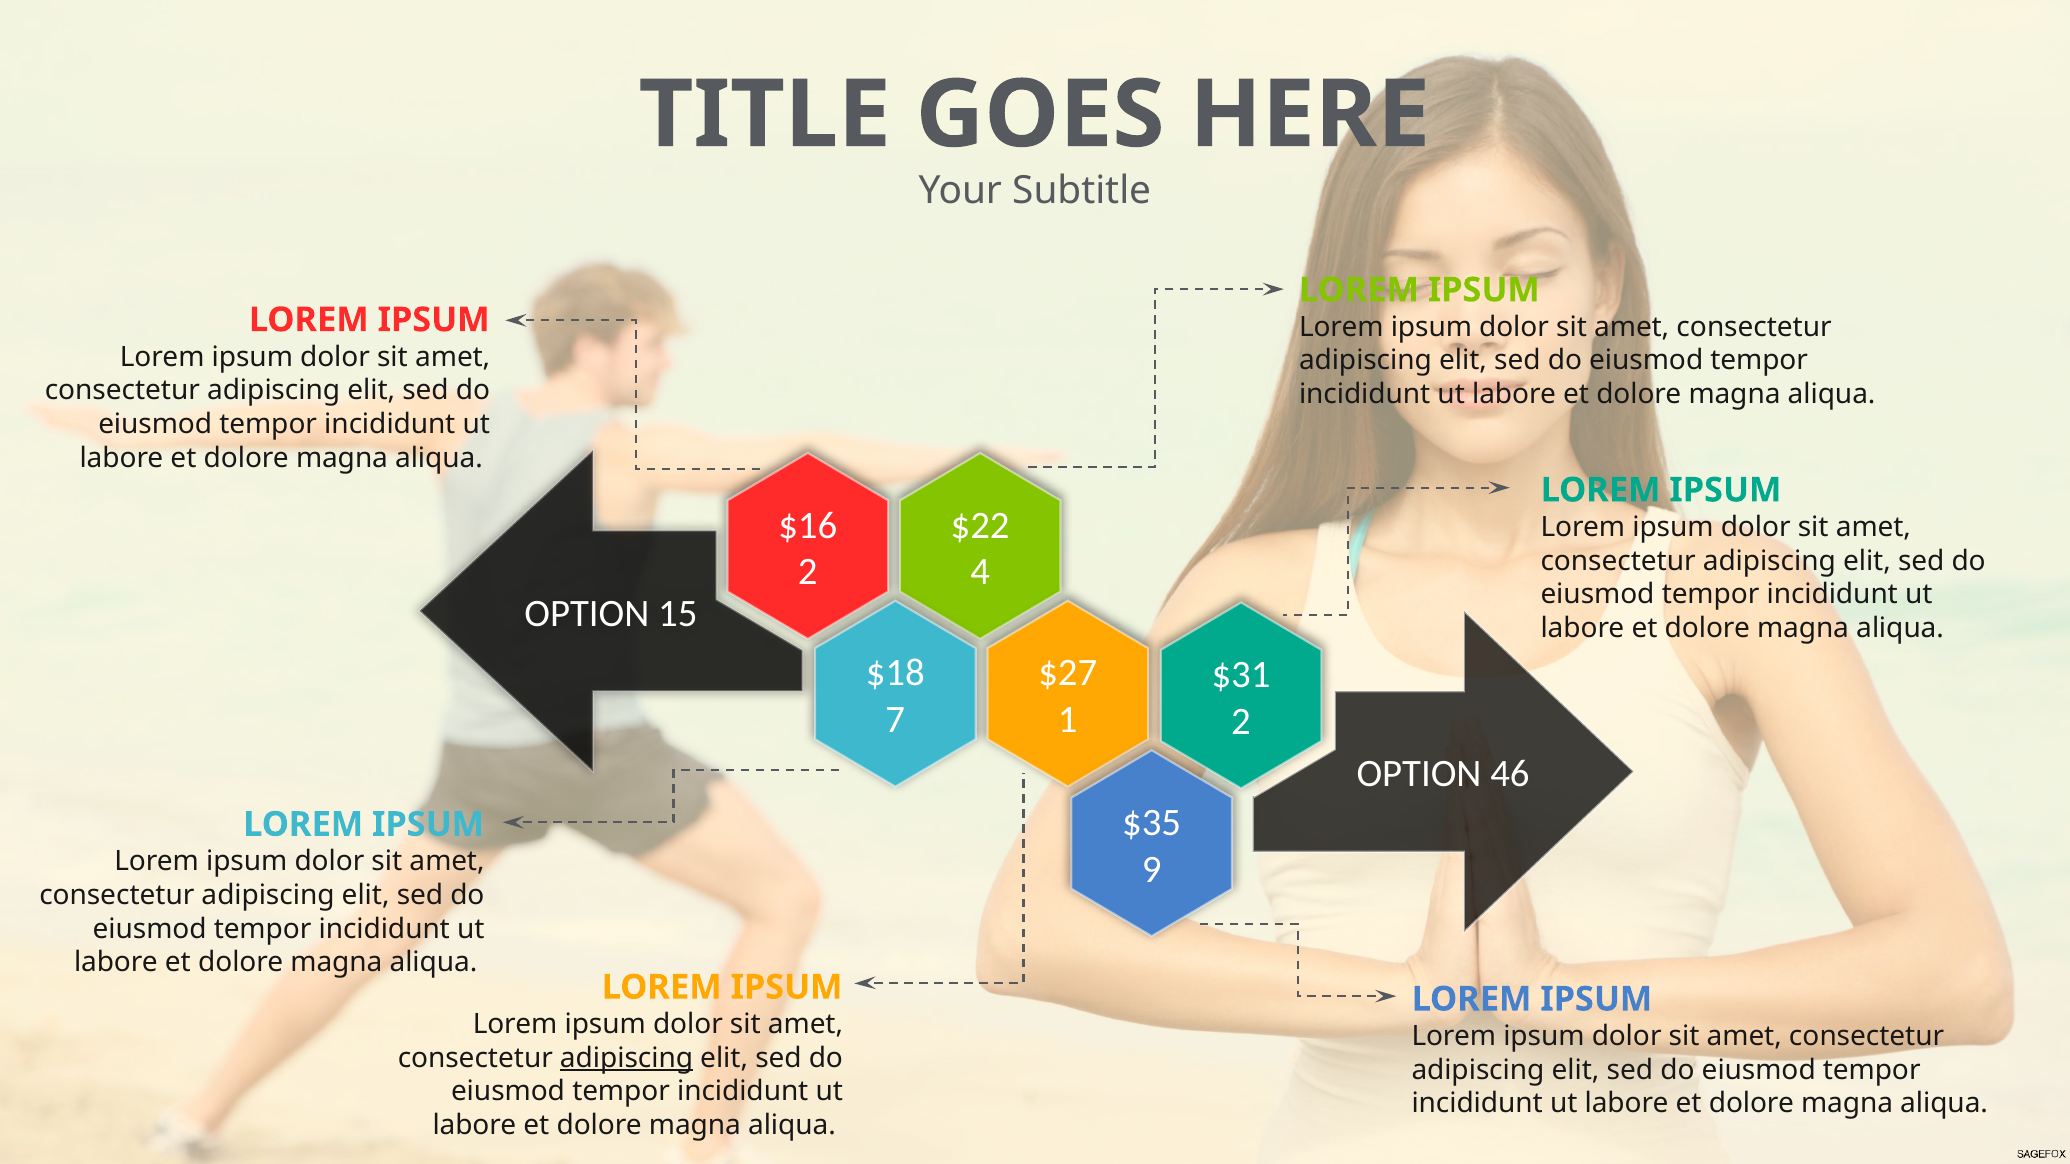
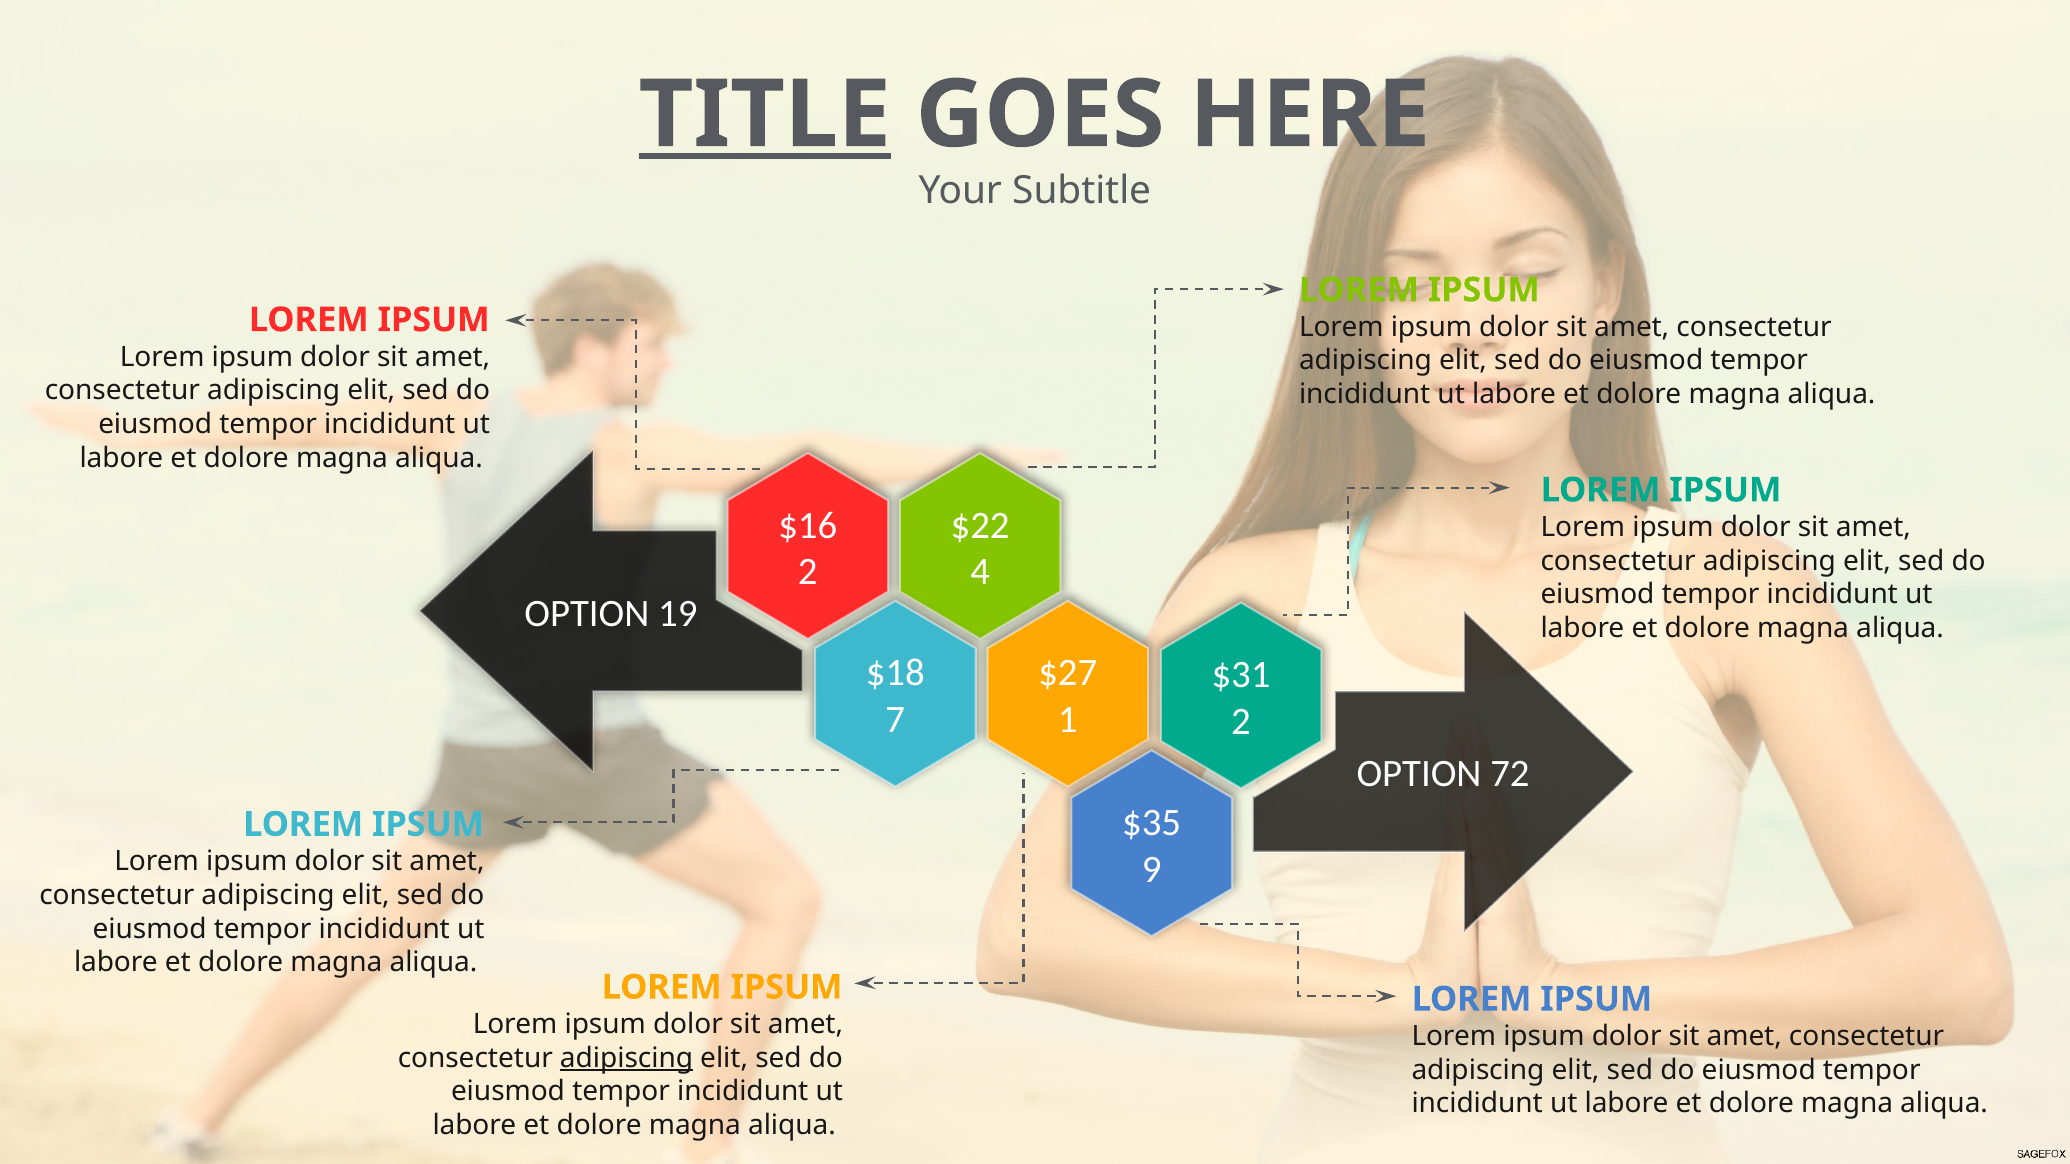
TITLE underline: none -> present (765, 115)
15: 15 -> 19 (678, 614)
46: 46 -> 72 (1510, 774)
